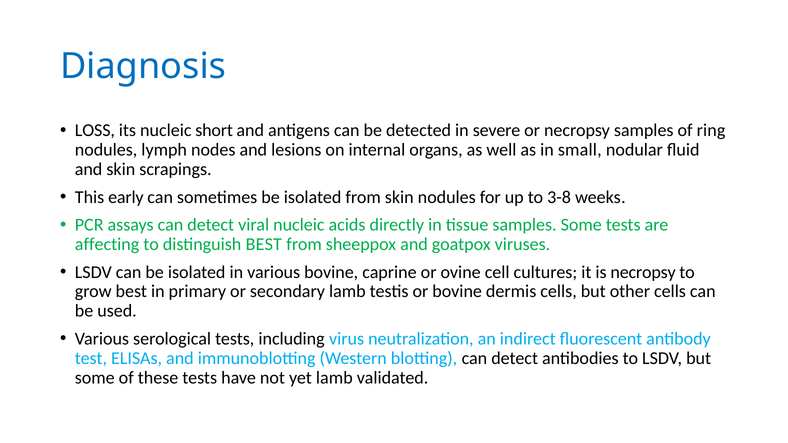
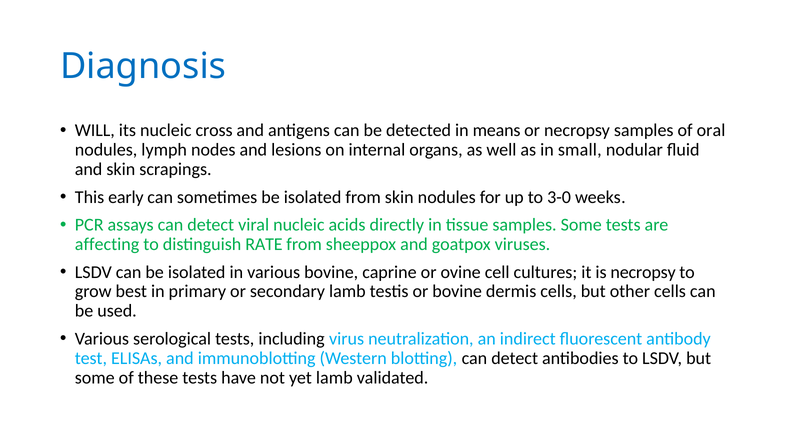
LOSS: LOSS -> WILL (95, 131)
short: short -> cross (214, 131)
severe: severe -> means (497, 131)
ring: ring -> oral (711, 131)
3-8: 3-8 -> 3-0 (559, 197)
distinguish BEST: BEST -> RATE (264, 244)
